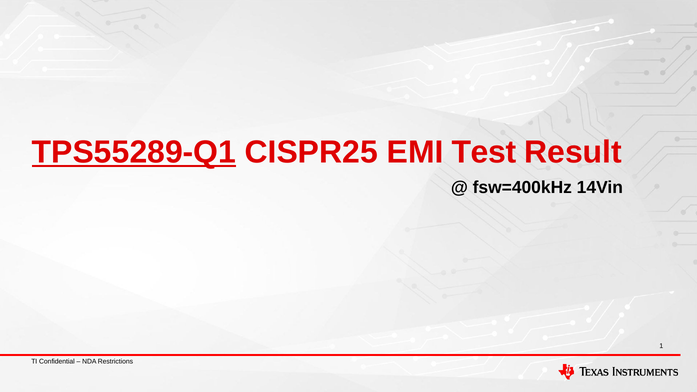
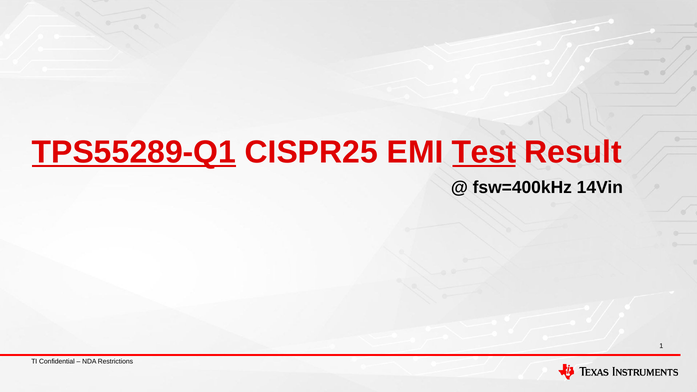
Test underline: none -> present (484, 152)
